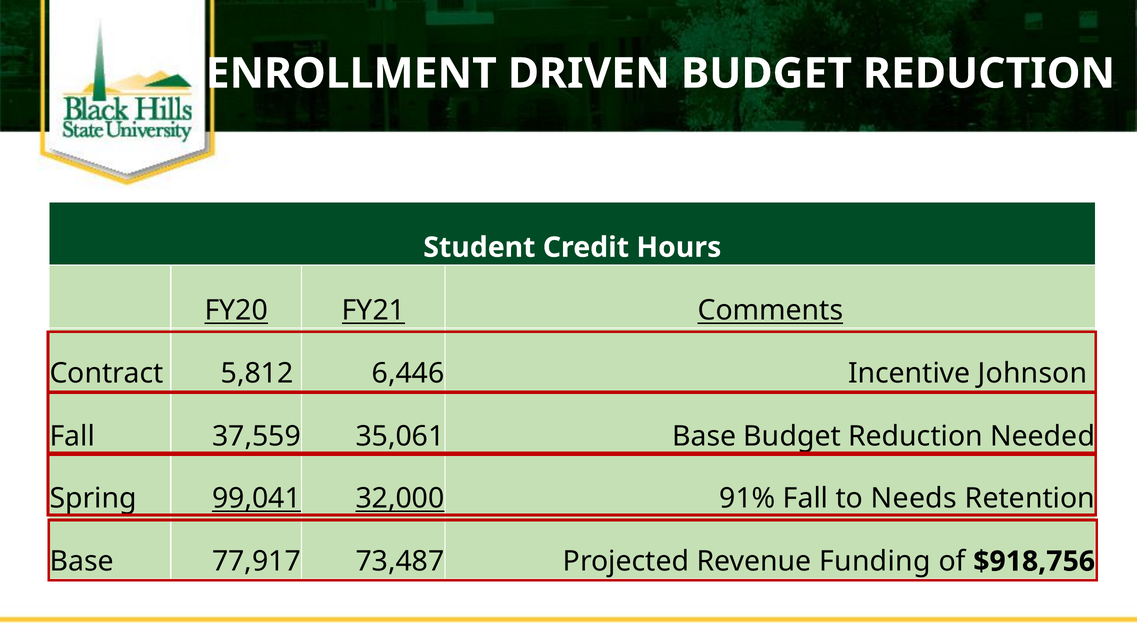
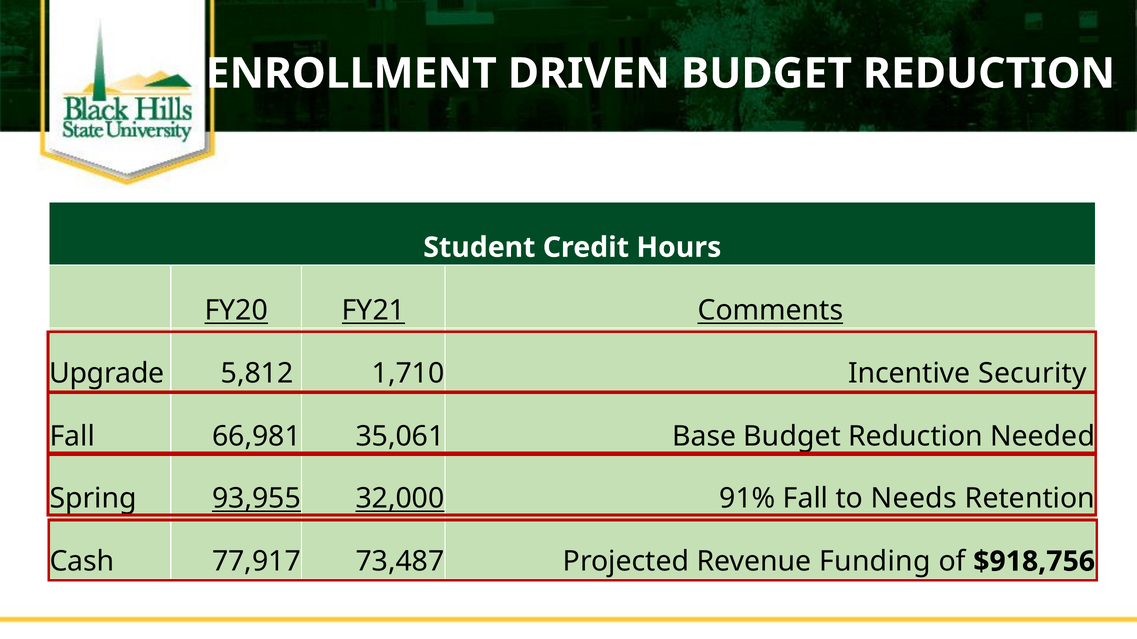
Contract: Contract -> Upgrade (107, 374)
6,446: 6,446 -> 1,710 (408, 374)
Johnson: Johnson -> Security (1033, 374)
37,559: 37,559 -> 66,981 (257, 437)
99,041: 99,041 -> 93,955 (257, 499)
Base: Base -> Cash (82, 562)
